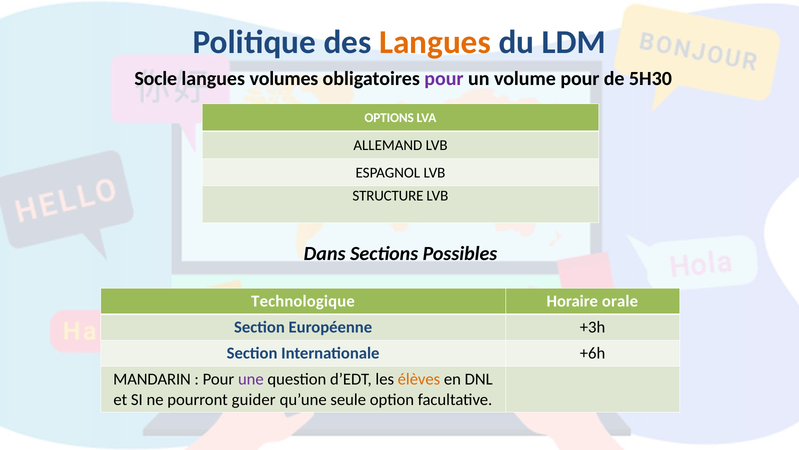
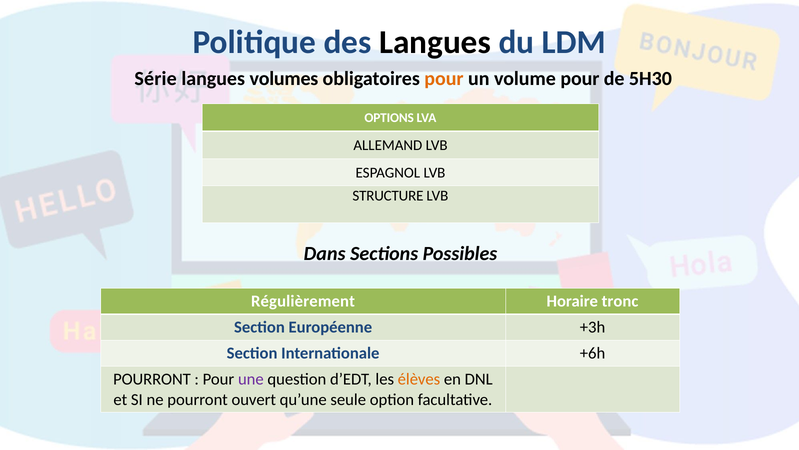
Langues colour: orange -> black (435, 42)
Socle: Socle -> Série (156, 78)
pour colour: purple -> orange (444, 78)
Technologique: Technologique -> Régulièrement (303, 301)
orale: orale -> tronc (620, 301)
MANDARIN: MANDARIN -> POURRONT (152, 379)
guider: guider -> ouvert (254, 399)
